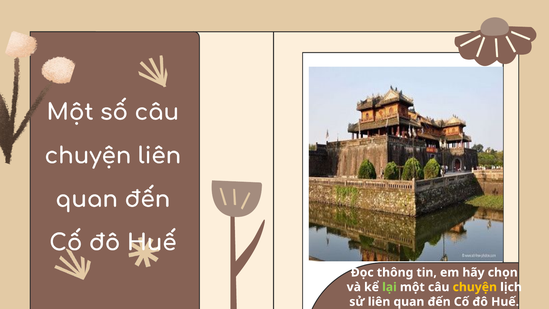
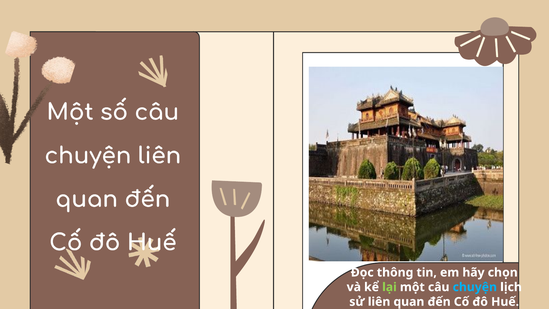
chuyện colour: yellow -> light blue (475, 287)
